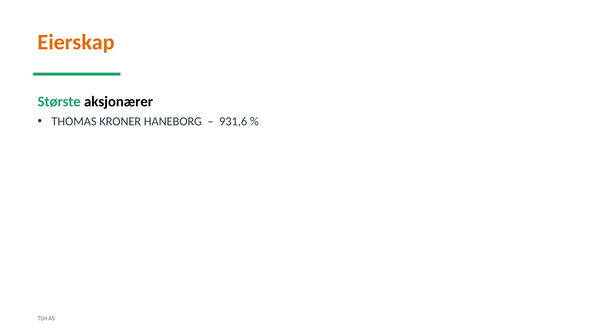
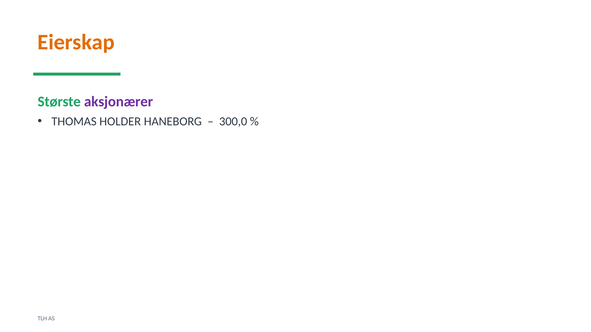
aksjonærer colour: black -> purple (119, 102)
KRONER: KRONER -> HOLDER (120, 122)
931,6: 931,6 -> 300,0 (233, 122)
